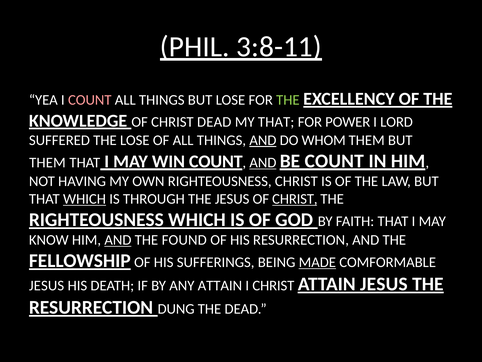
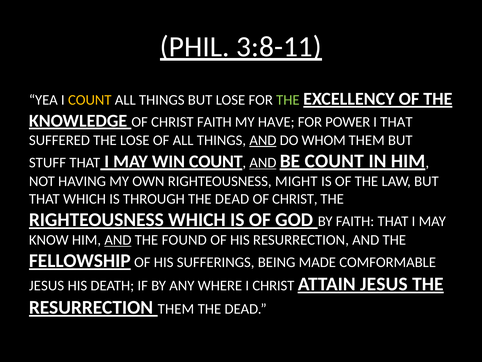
COUNT colour: pink -> yellow (90, 100)
CHRIST DEAD: DEAD -> FAITH (214, 122)
MY THAT: THAT -> HAVE (276, 122)
I LORD: LORD -> THAT (396, 122)
THEM: THEM -> STUFF (47, 162)
RIGHTEOUSNESS CHRIST: CHRIST -> MIGHT (296, 181)
WHICH underline: present -> none (84, 199)
THROUGH THE JESUS: JESUS -> DEAD (232, 199)
CHRIST underline: present -> none (295, 199)
MADE underline: present -> none (317, 262)
ANY ATTAIN: ATTAIN -> WHERE (220, 285)
RESURRECTION DUNG: DUNG -> THEM (176, 309)
